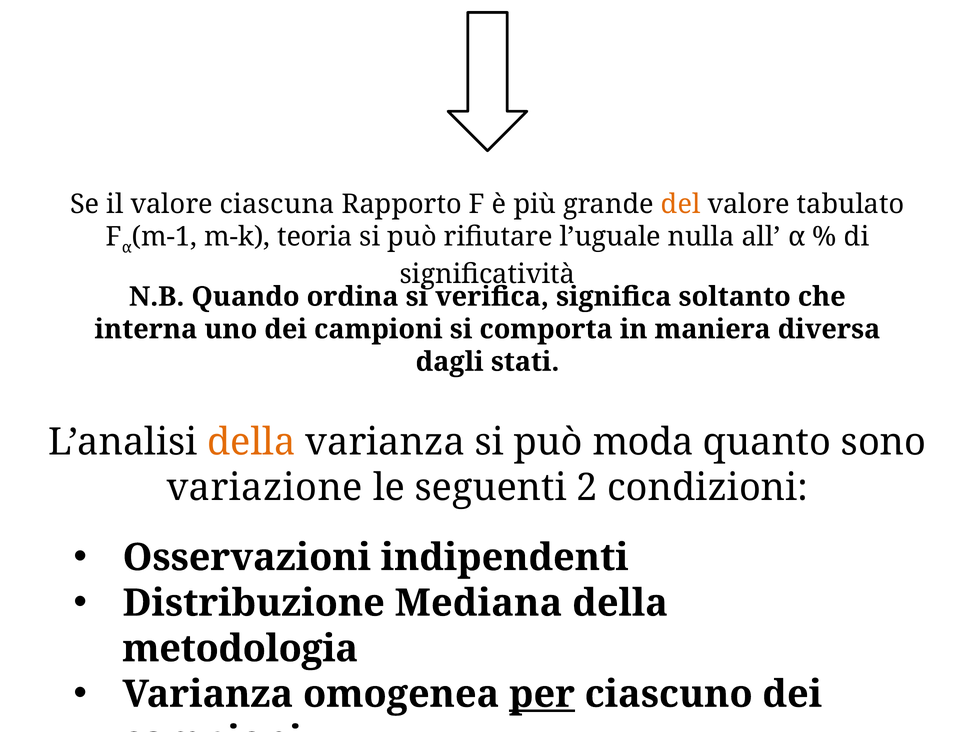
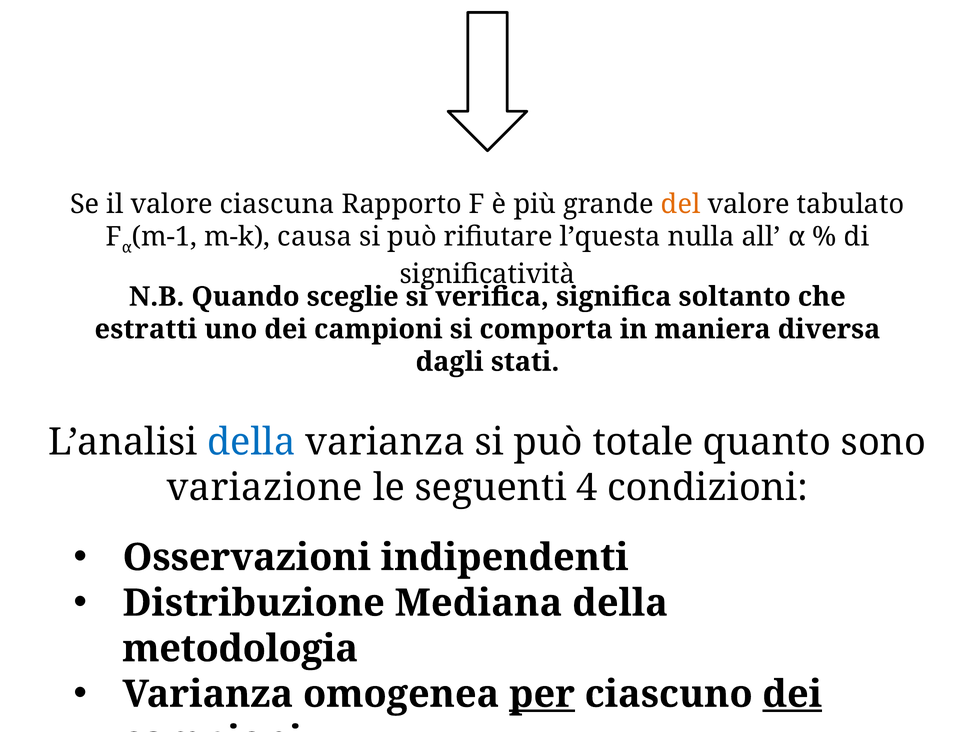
teoria: teoria -> causa (315, 237)
l’uguale: l’uguale -> l’questa (610, 237)
ordina: ordina -> sceglie (353, 296)
interna: interna -> estratti (146, 329)
della colour: orange -> blue (251, 442)
moda: moda -> totale (643, 442)
2: 2 -> 4 (587, 487)
dei underline: none -> present (792, 694)
